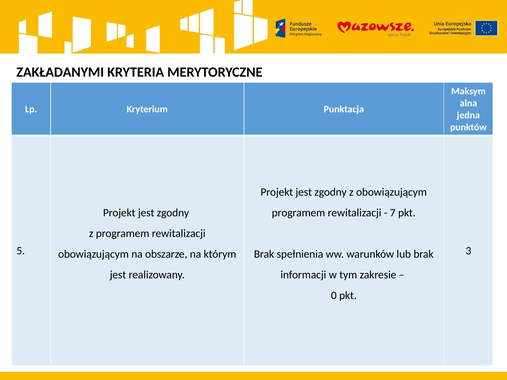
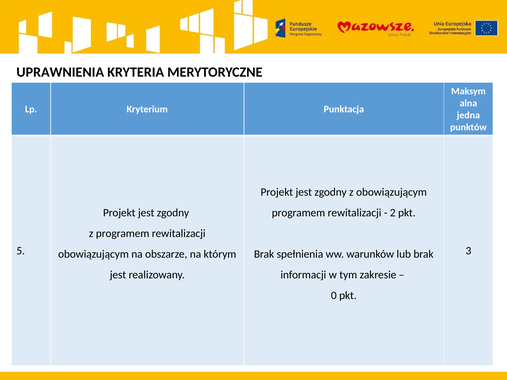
ZAKŁADANYMI: ZAKŁADANYMI -> UPRAWNIENIA (60, 72)
7: 7 -> 2 (393, 213)
